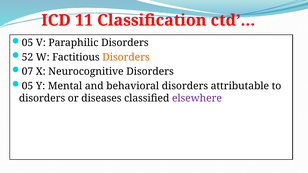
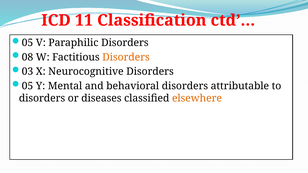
52: 52 -> 08 (27, 57)
07: 07 -> 03 (27, 72)
elsewhere colour: purple -> orange (197, 98)
